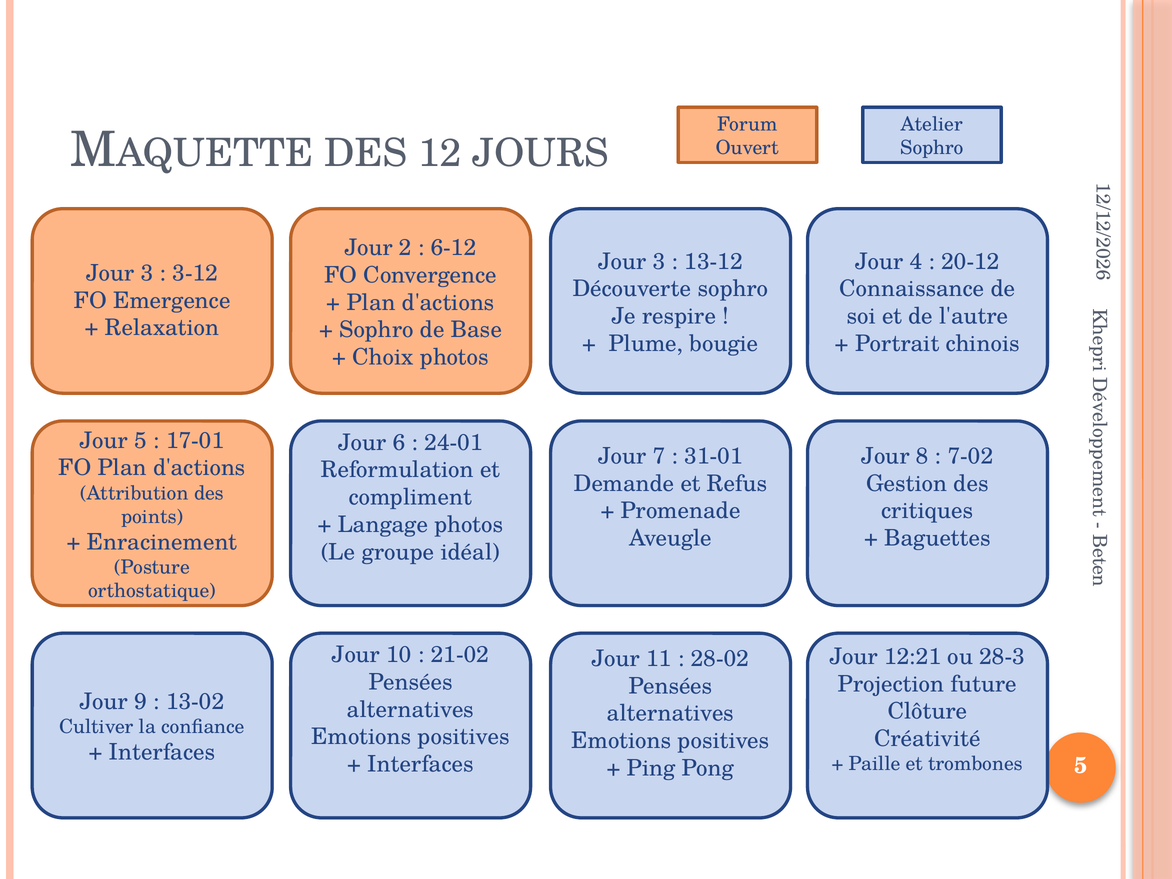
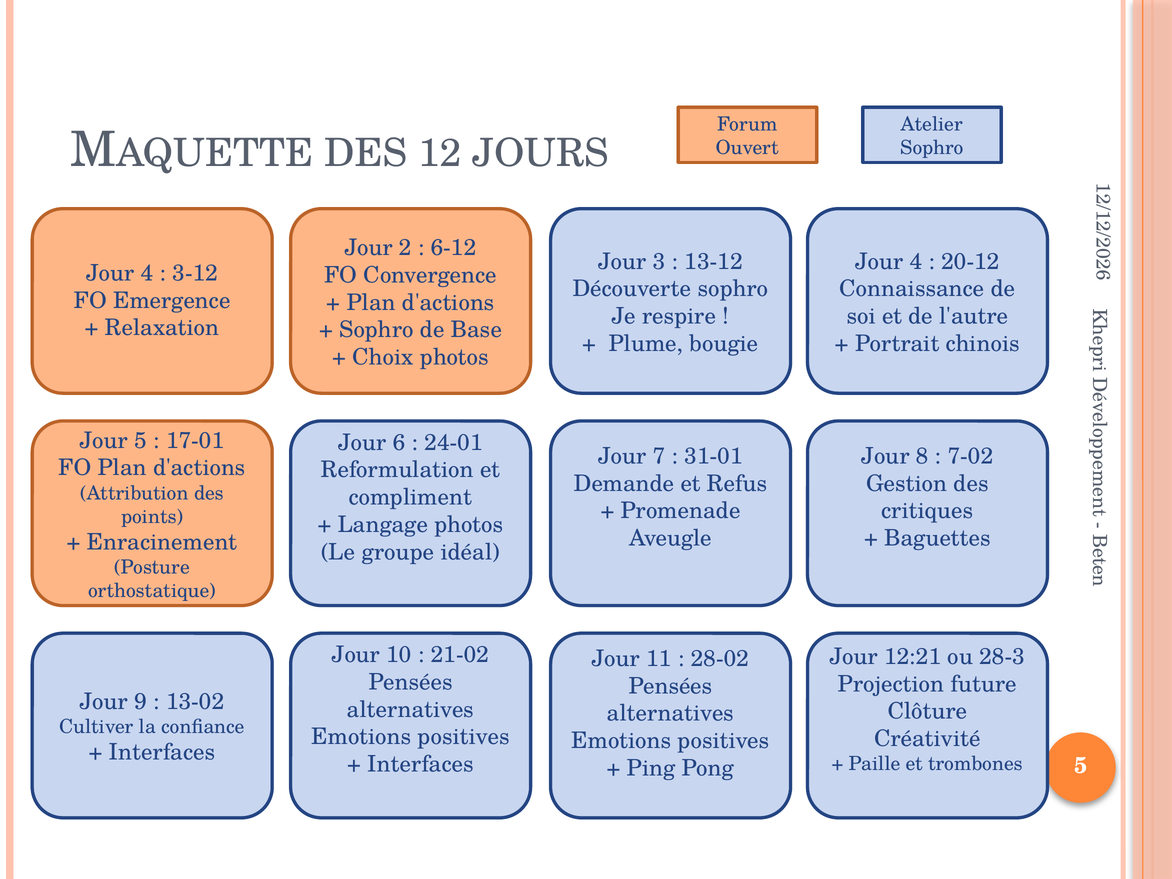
3: 3 -> 4 (147, 273)
